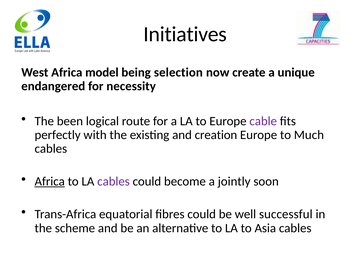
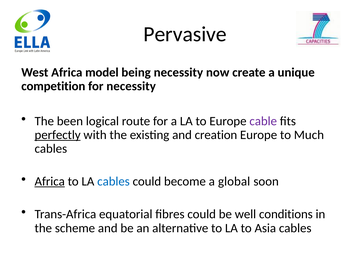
Initiatives: Initiatives -> Pervasive (185, 34)
being selection: selection -> necessity (178, 72)
endangered: endangered -> competition (53, 86)
perfectly underline: none -> present (58, 135)
cables colour: purple -> blue (113, 182)
jointly: jointly -> global (234, 182)
successful: successful -> conditions (286, 214)
